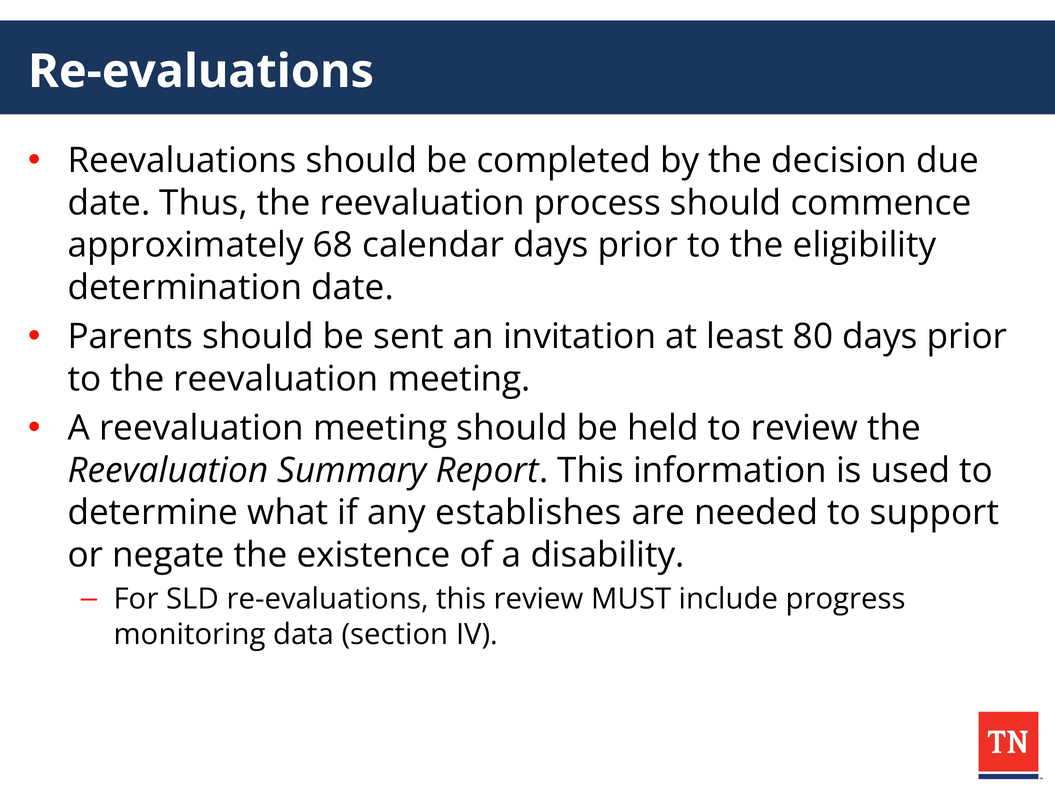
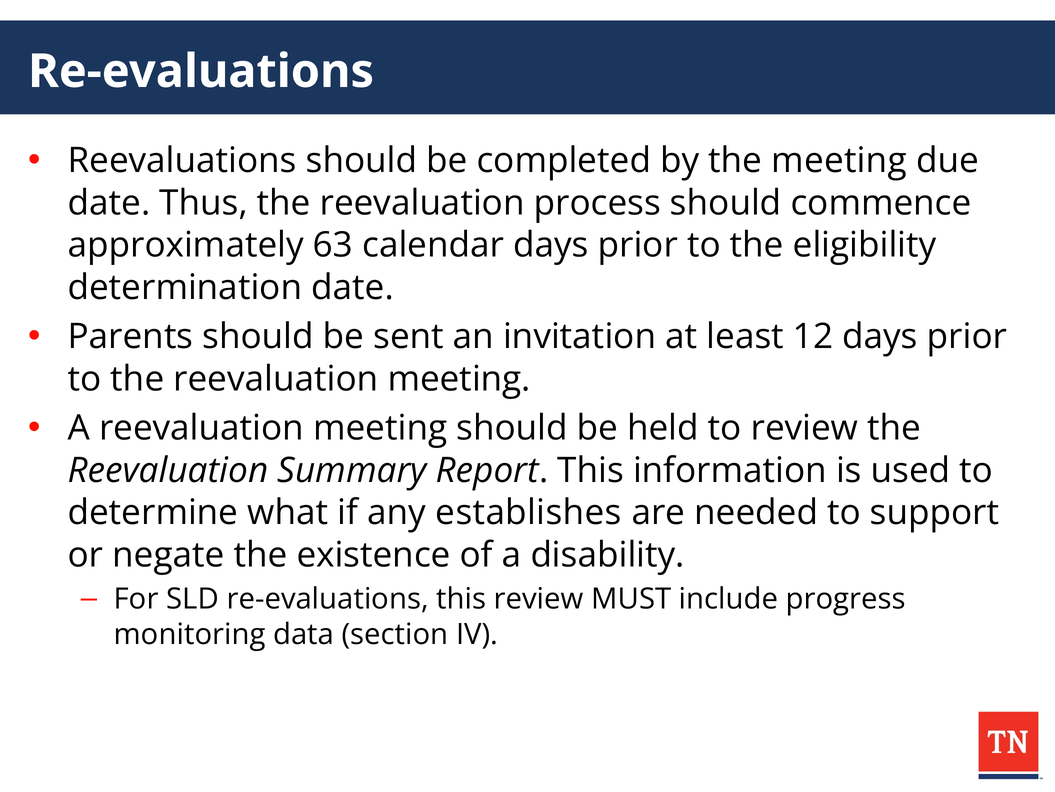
the decision: decision -> meeting (839, 161)
68: 68 -> 63 (333, 245)
80: 80 -> 12 (813, 337)
